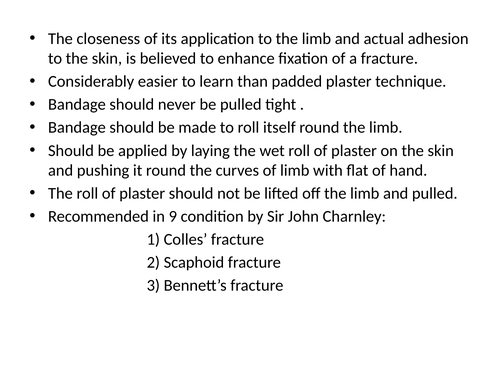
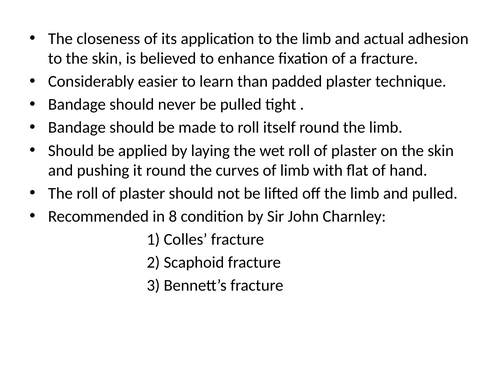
9: 9 -> 8 (173, 216)
